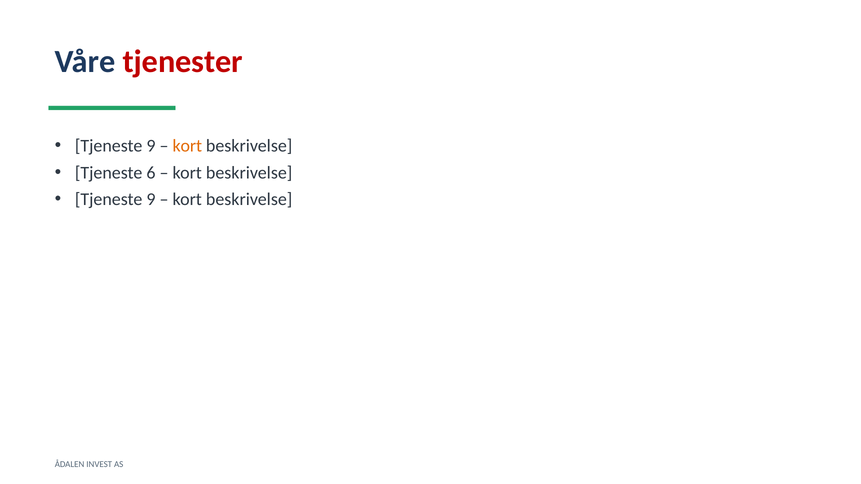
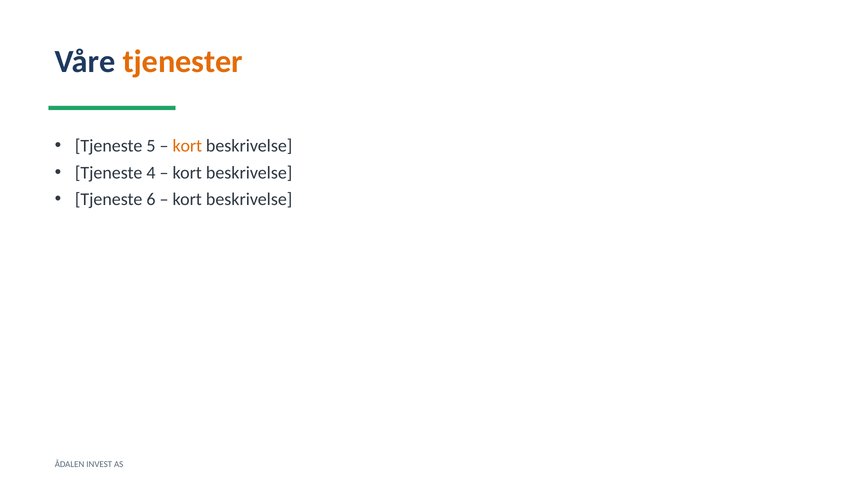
tjenester colour: red -> orange (183, 61)
9: 9 -> 5 (151, 146)
6: 6 -> 4 (151, 173)
9: 9 -> 6 (151, 200)
